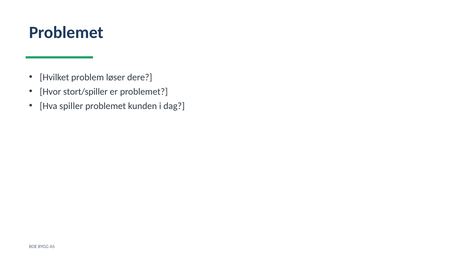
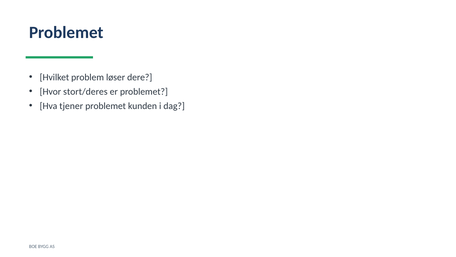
stort/spiller: stort/spiller -> stort/deres (85, 91)
spiller: spiller -> tjener (71, 106)
